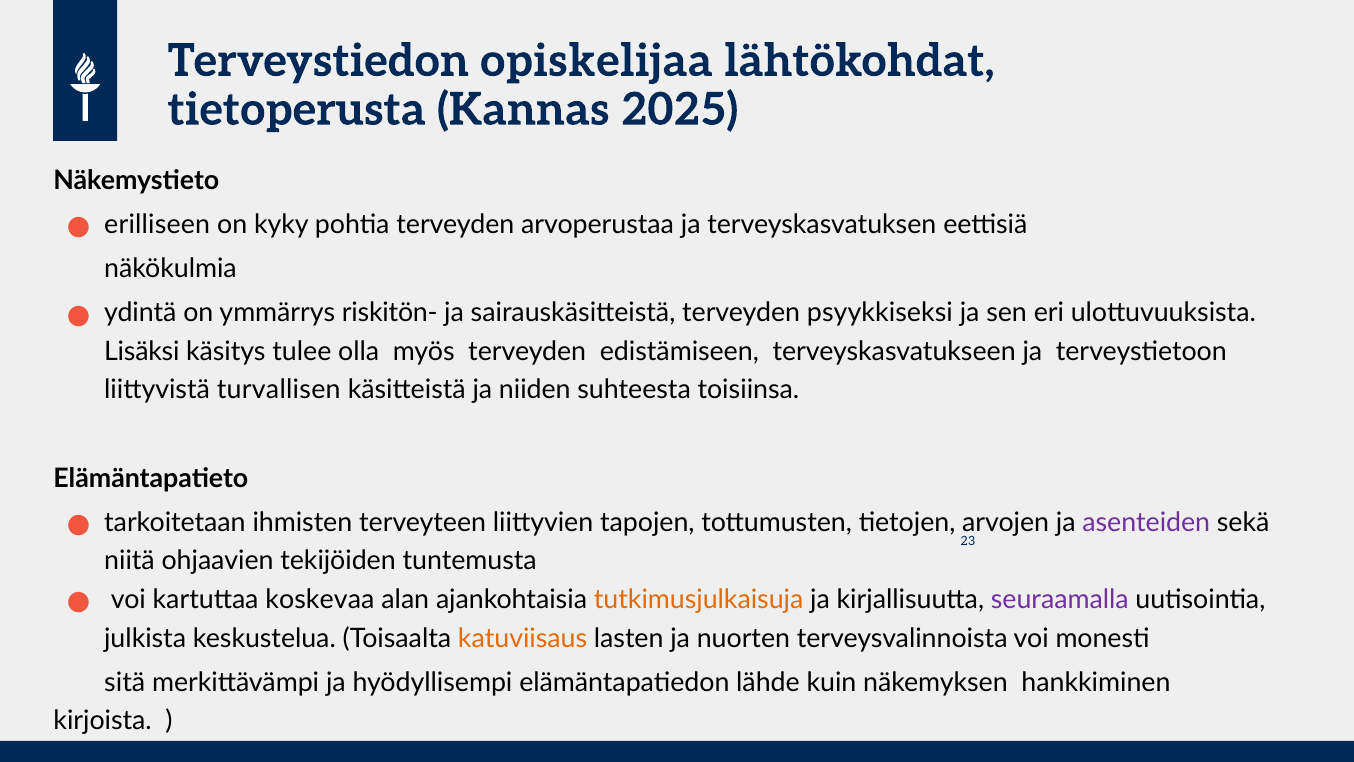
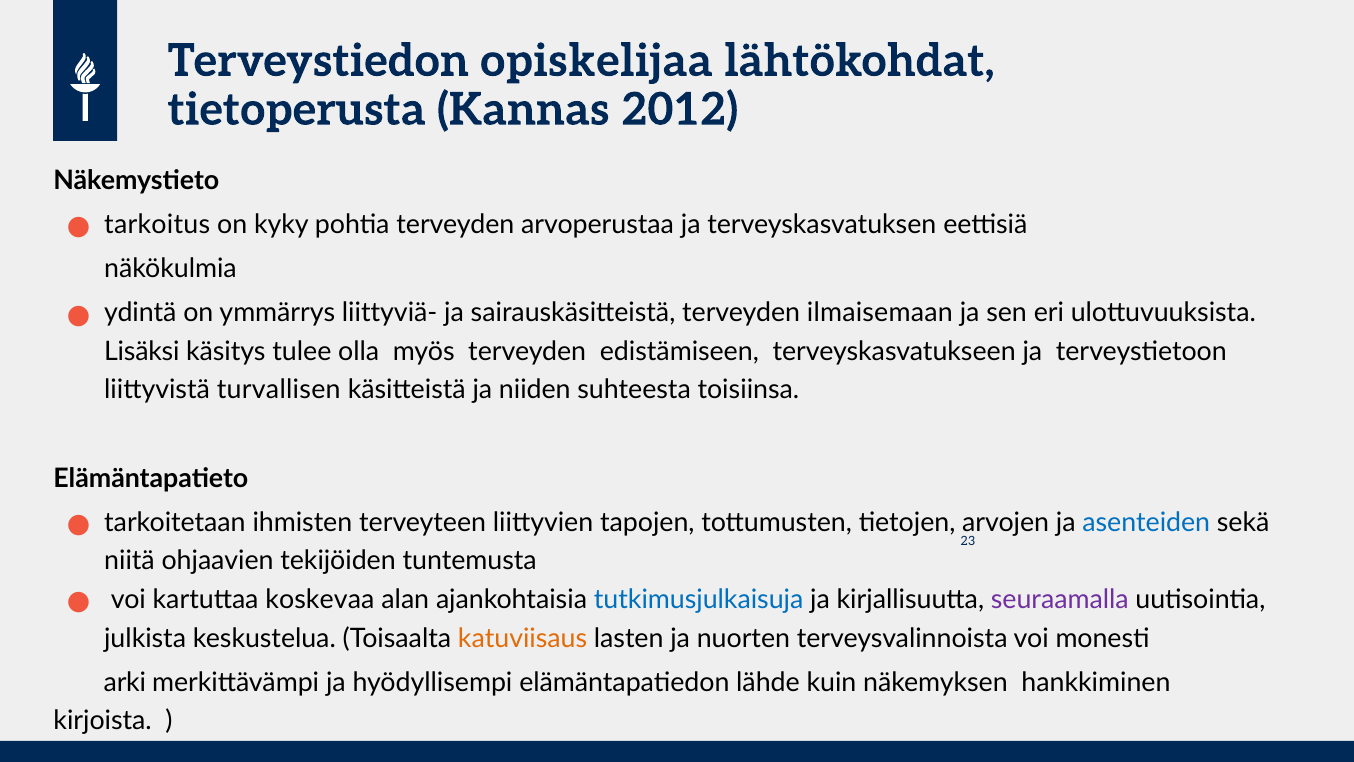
2025: 2025 -> 2012 (679, 110)
erilliseen: erilliseen -> tarkoitus (157, 224)
riskitön-: riskitön- -> liittyviä- (390, 313)
psyykkiseksi: psyykkiseksi -> ilmaisemaan (880, 313)
asenteiden colour: purple -> blue (1146, 522)
tutkimusjulkaisuja colour: orange -> blue (699, 599)
sitä: sitä -> arki (125, 682)
